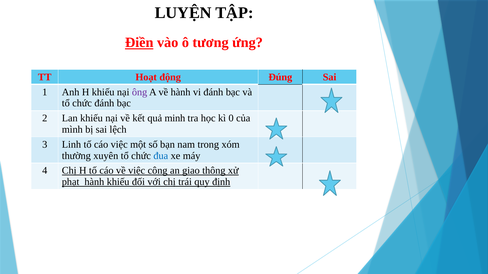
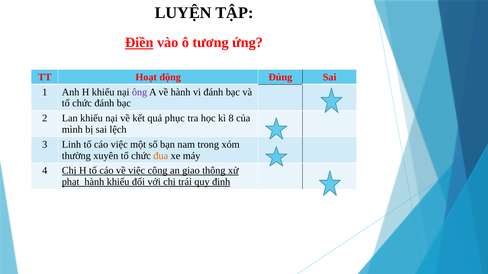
minh: minh -> phục (175, 118)
0: 0 -> 8 (231, 118)
đua colour: blue -> orange (161, 156)
